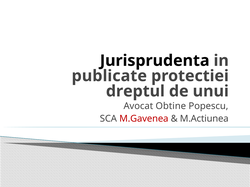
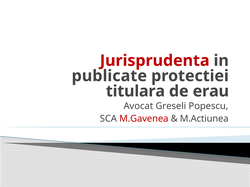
Jurisprudenta colour: black -> red (155, 61)
dreptul: dreptul -> titulara (135, 91)
unui: unui -> erau (211, 91)
Obtine: Obtine -> Greseli (171, 106)
